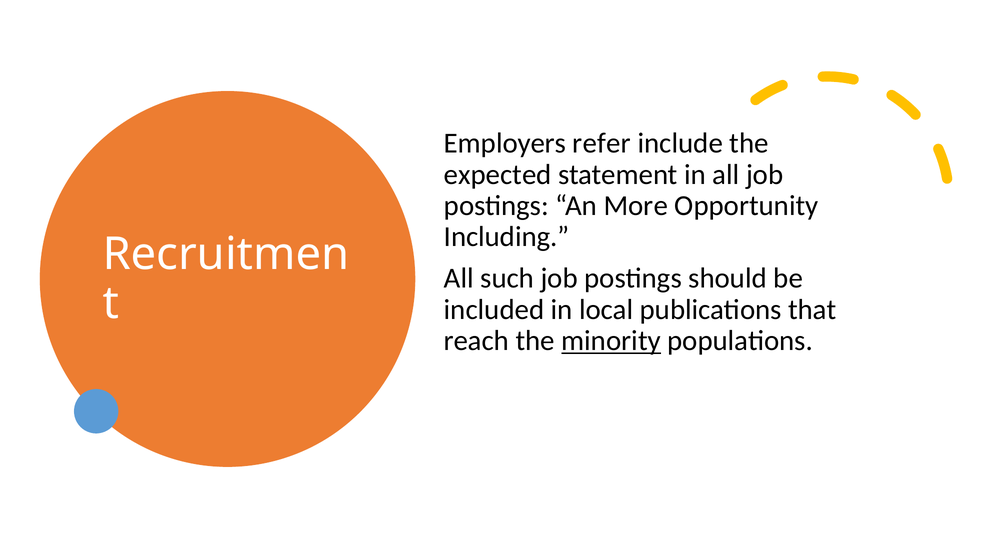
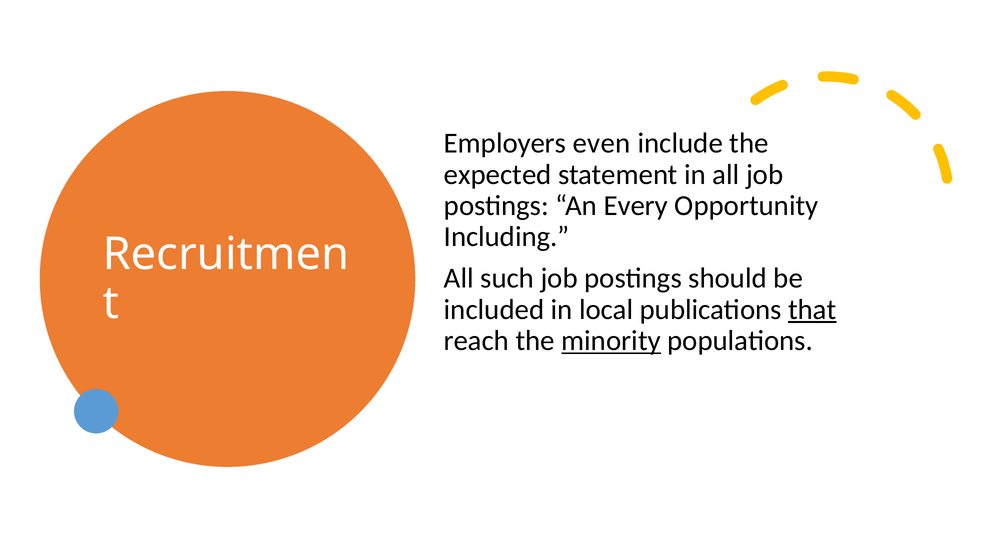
refer: refer -> even (602, 143)
More: More -> Every (636, 205)
that underline: none -> present (812, 309)
